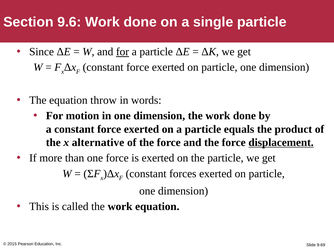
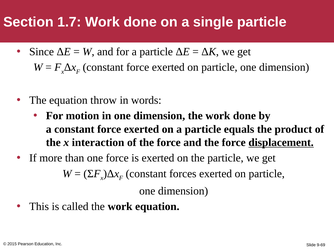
9.6: 9.6 -> 1.7 (69, 22)
for underline: present -> none (123, 52)
alternative: alternative -> interaction (98, 143)
